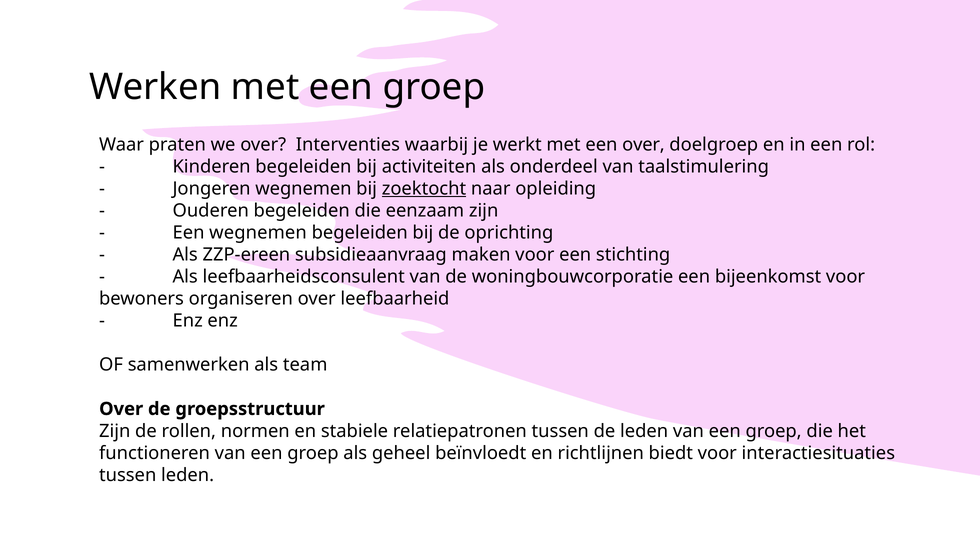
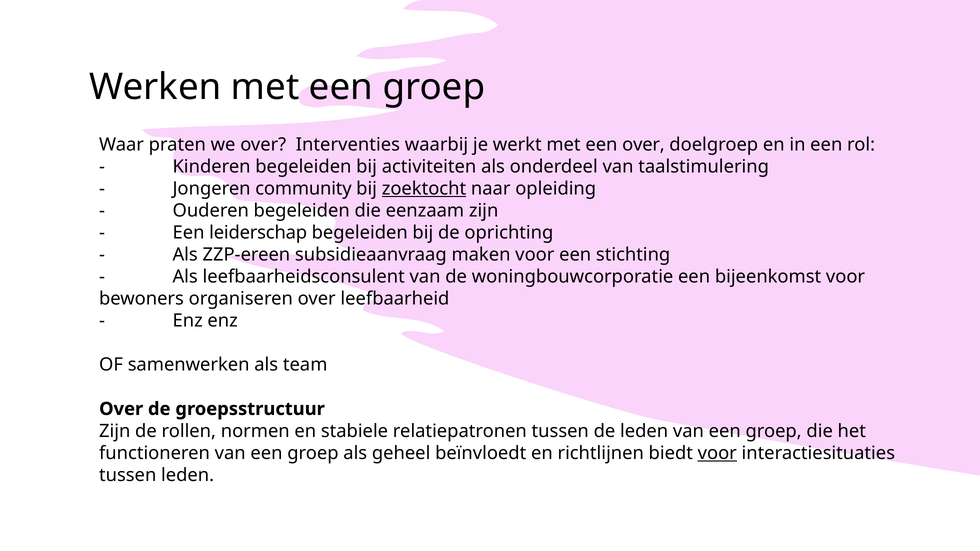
Jongeren wegnemen: wegnemen -> community (304, 189)
Een wegnemen: wegnemen -> leiderschap (258, 233)
voor underline: none -> present (717, 453)
